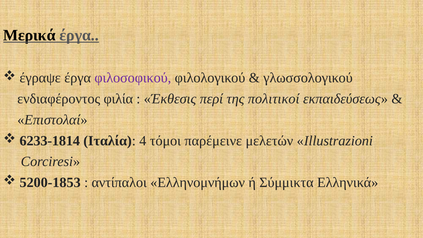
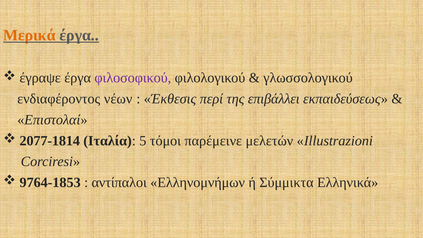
Μερικά colour: black -> orange (29, 35)
φιλία: φιλία -> νέων (118, 99)
πολιτικοί: πολιτικοί -> επιβάλλει (274, 99)
6233-1814: 6233-1814 -> 2077-1814 (50, 141)
4: 4 -> 5 (143, 141)
5200-1853: 5200-1853 -> 9764-1853 (50, 183)
